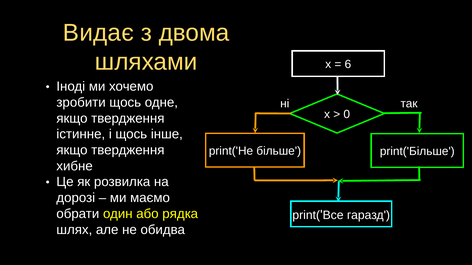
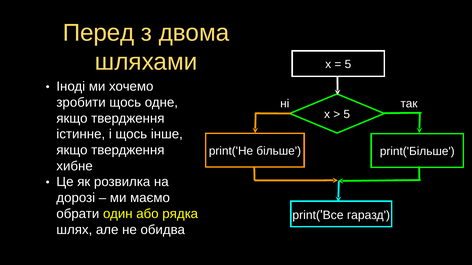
Видає: Видає -> Перед (99, 33)
6: 6 -> 5 (348, 65)
0: 0 -> 5 (347, 115)
